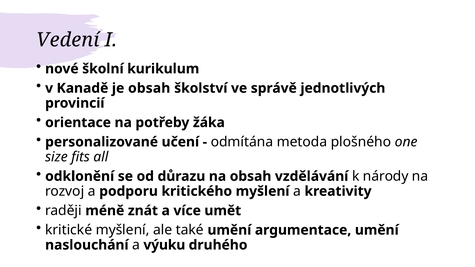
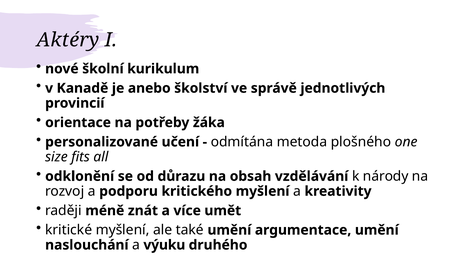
Vedení: Vedení -> Aktéry (68, 40)
je obsah: obsah -> anebo (149, 88)
